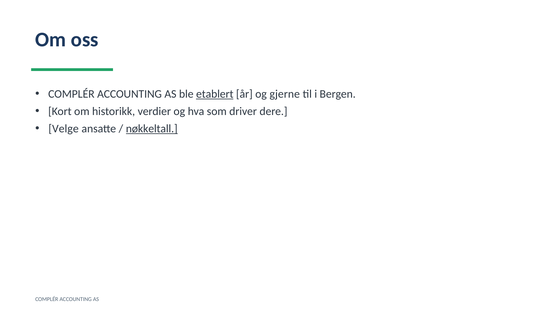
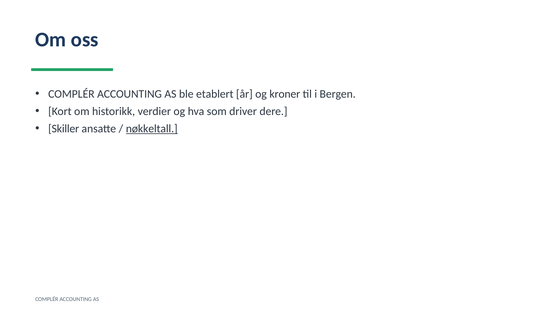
etablert underline: present -> none (215, 94)
gjerne: gjerne -> kroner (285, 94)
Velge: Velge -> Skiller (64, 128)
